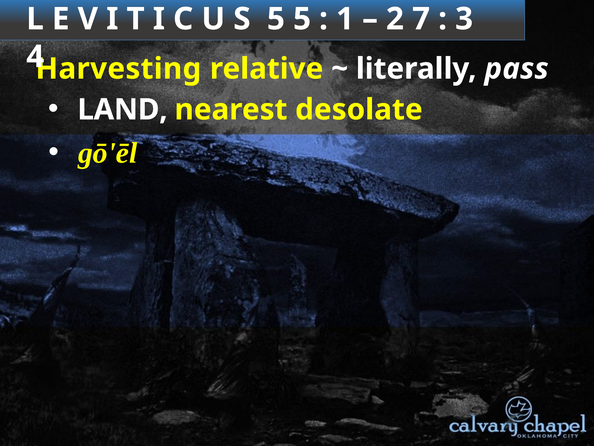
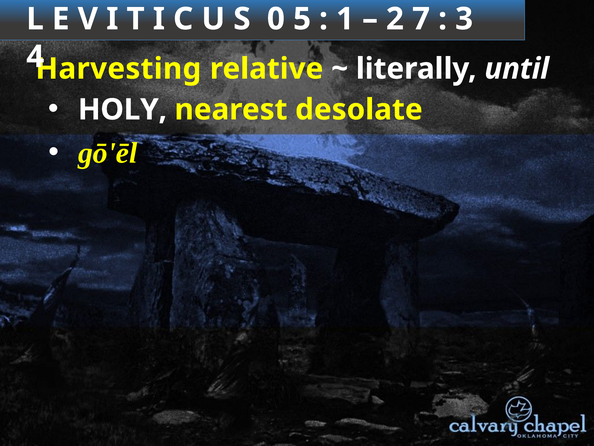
S 5: 5 -> 0 (276, 19)
pass: pass -> until (517, 69)
LAND: LAND -> HOLY (122, 110)
